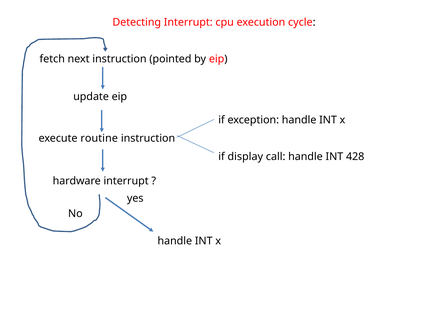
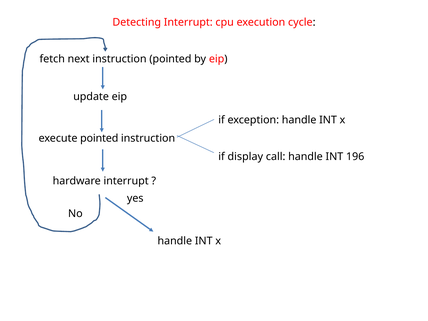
execute routine: routine -> pointed (99, 138)
428: 428 -> 196 (355, 157)
